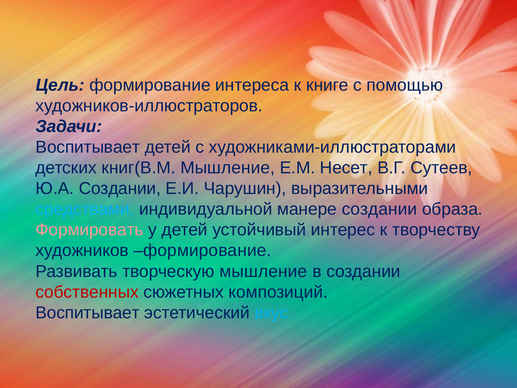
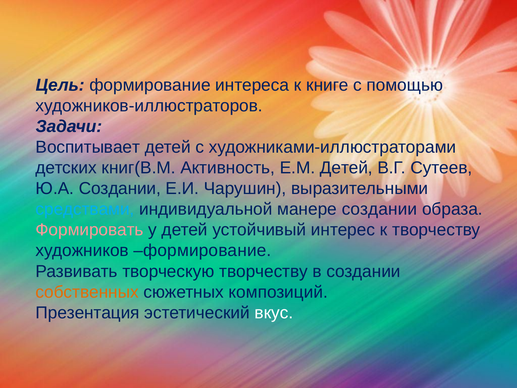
книг(В.М Мышление: Мышление -> Активность (228, 168)
Е.М Несет: Несет -> Детей (346, 168)
творческую мышление: мышление -> творчеству (264, 271)
собственных colour: red -> orange (87, 292)
Воспитывает: Воспитывает -> Презентация (88, 313)
вкус colour: light blue -> white (274, 313)
